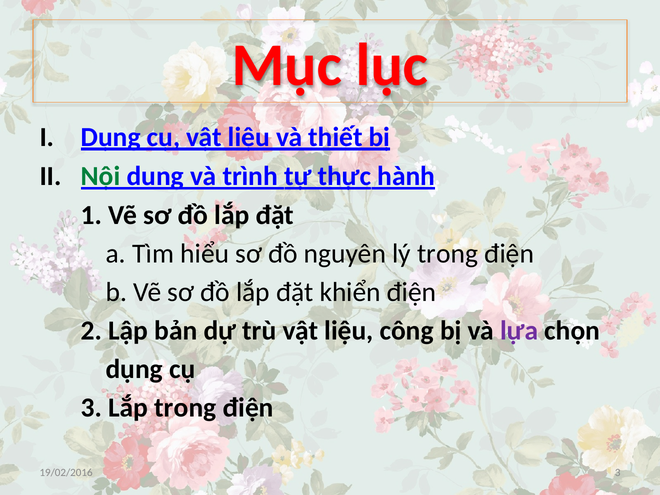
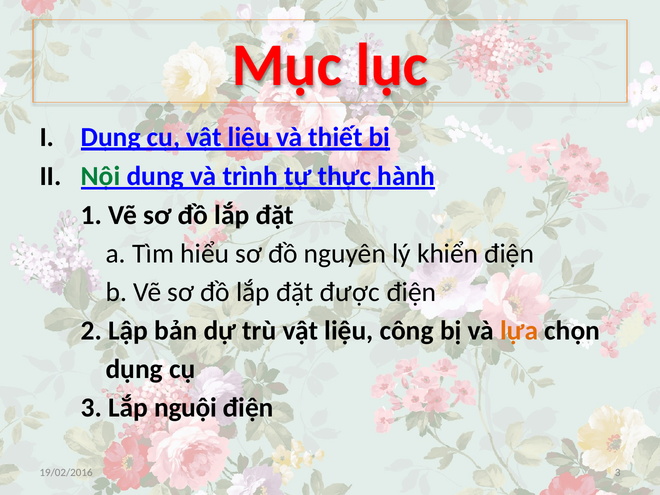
lý trong: trong -> khiển (448, 254)
khiển: khiển -> được (350, 292)
lựa colour: purple -> orange (519, 331)
Lắp trong: trong -> nguội (186, 408)
